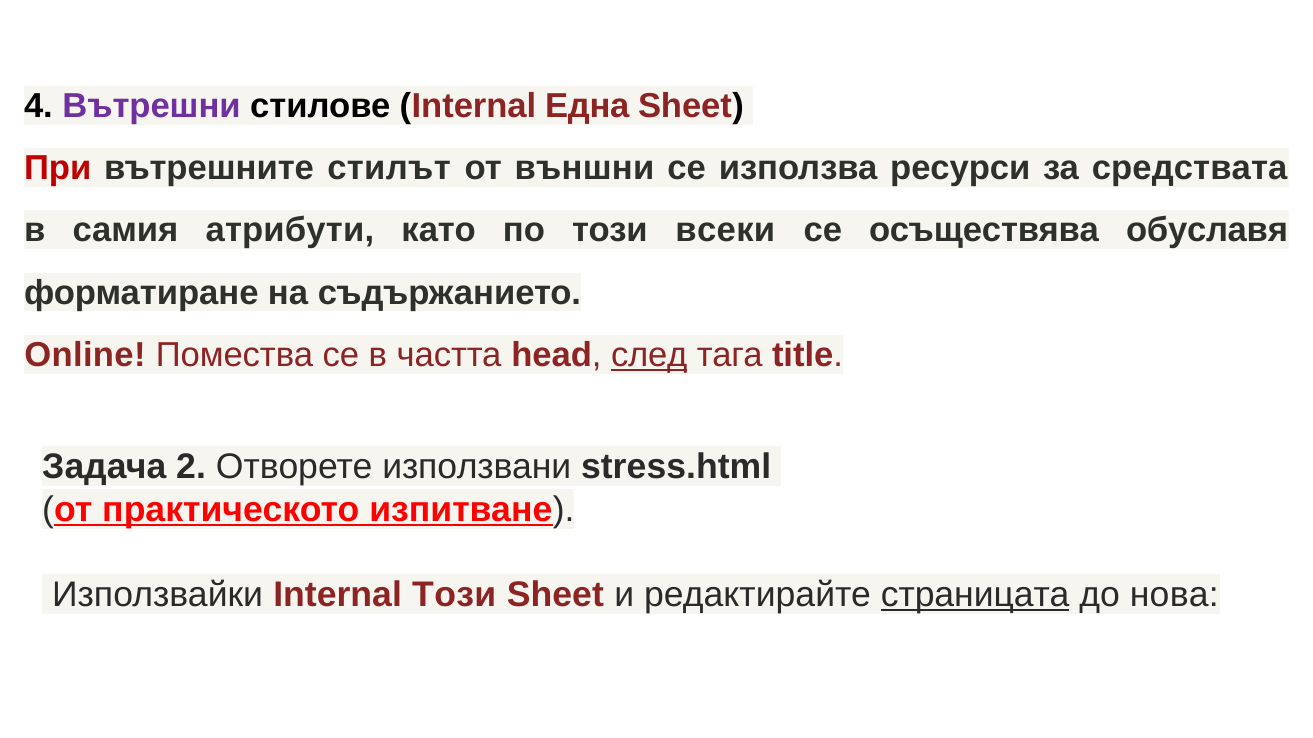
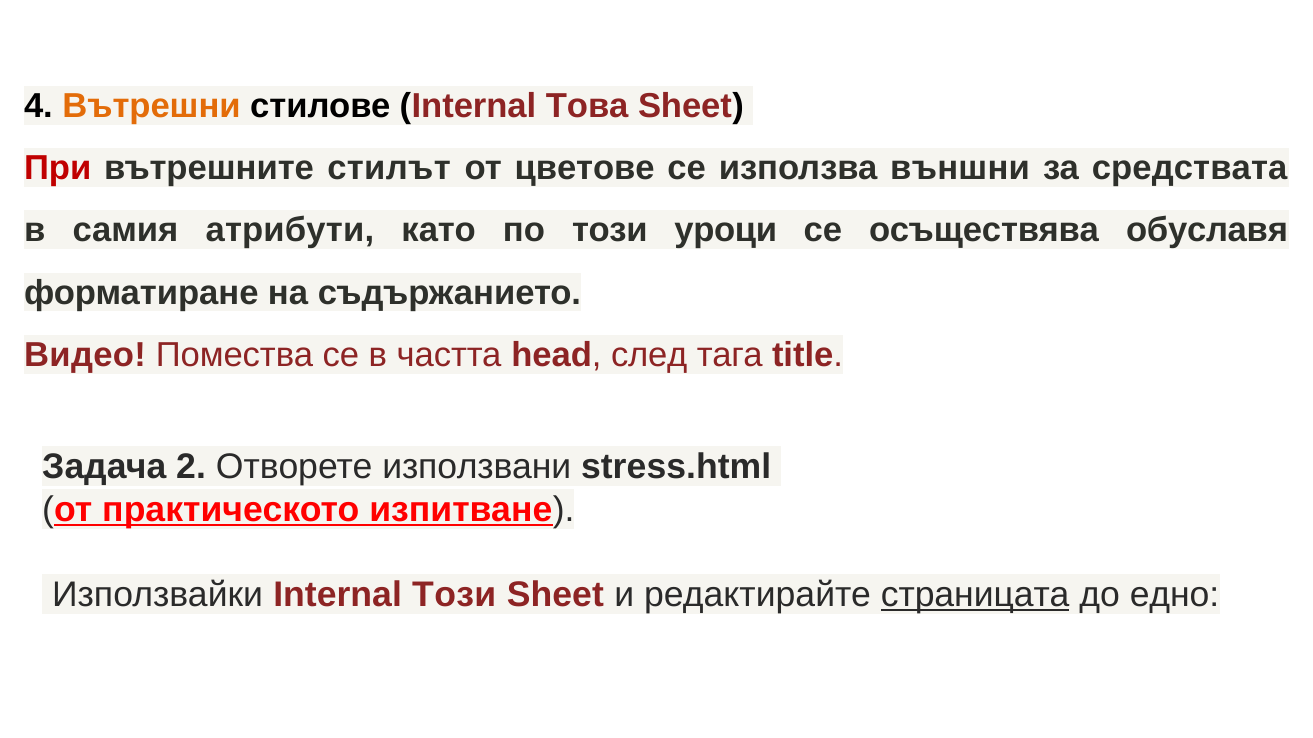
Вътрешни colour: purple -> orange (152, 106)
Една: Една -> Това (587, 106)
външни: външни -> цветове (585, 168)
ресурси: ресурси -> външни (960, 168)
всеки: всеки -> уроци (726, 231)
Online: Online -> Видео (85, 355)
след underline: present -> none (649, 355)
нова: нова -> едно (1174, 595)
